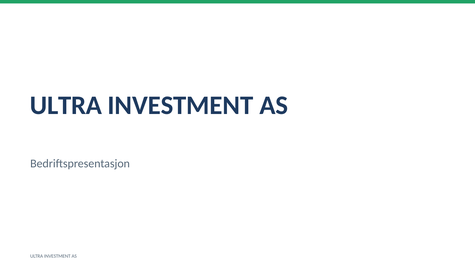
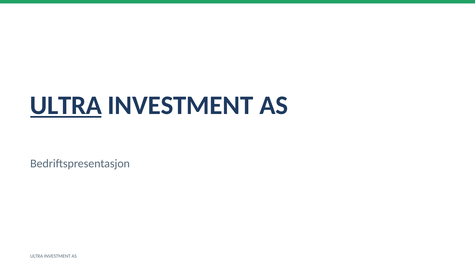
ULTRA underline: none -> present (66, 105)
